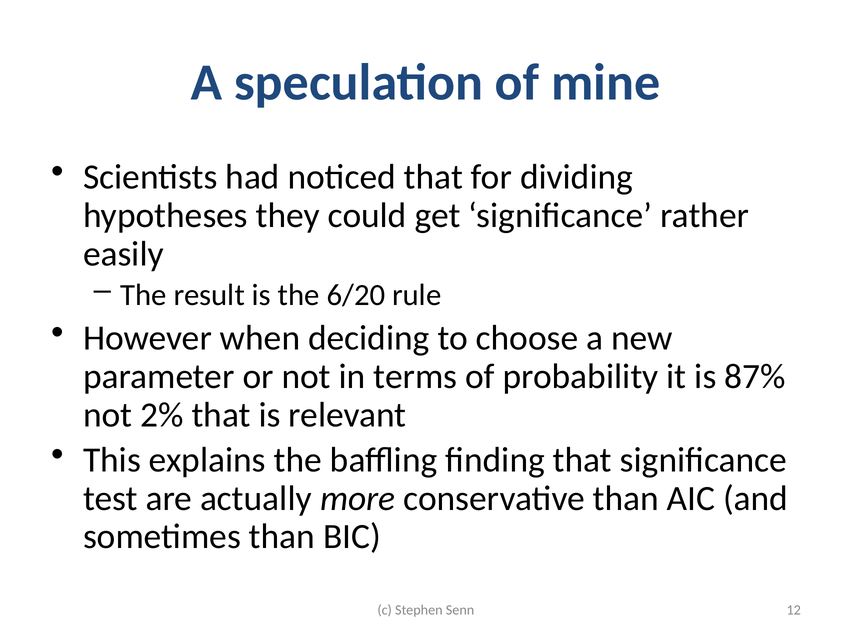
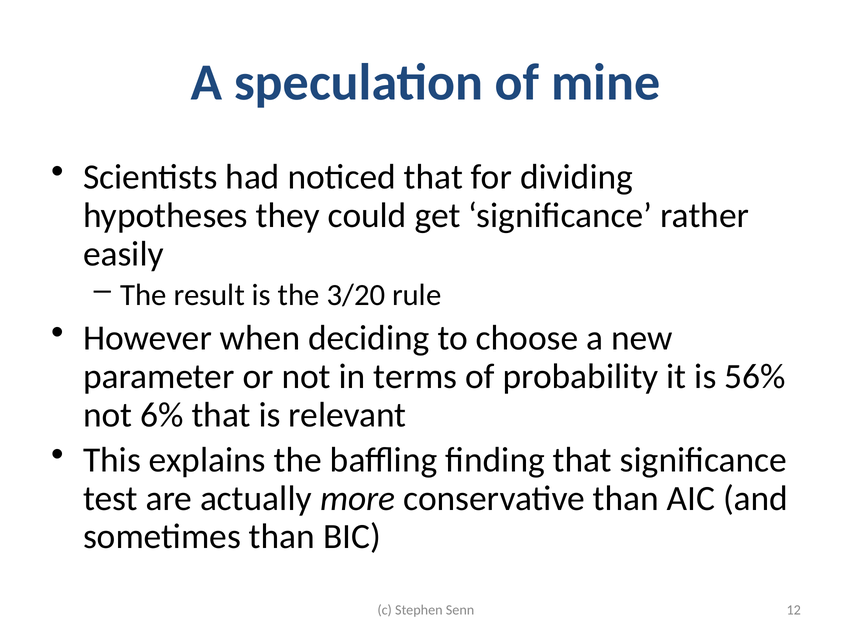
6/20: 6/20 -> 3/20 (356, 295)
87%: 87% -> 56% (755, 376)
2%: 2% -> 6% (162, 415)
